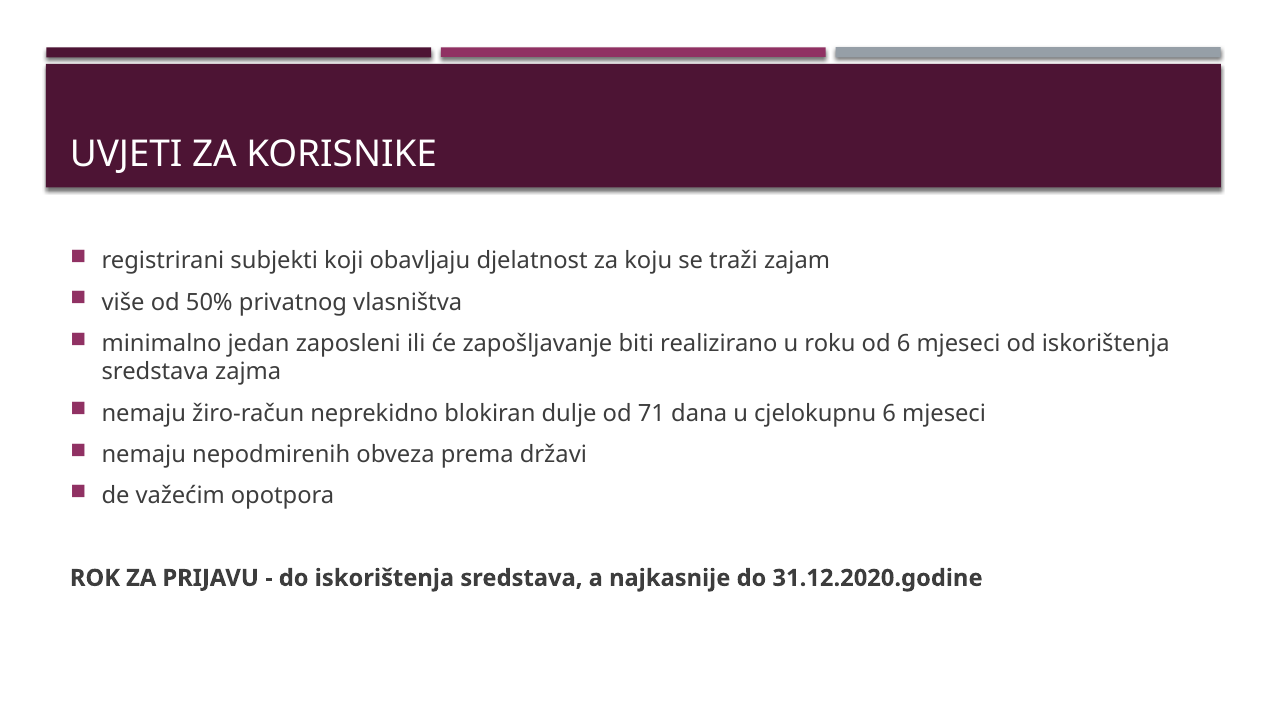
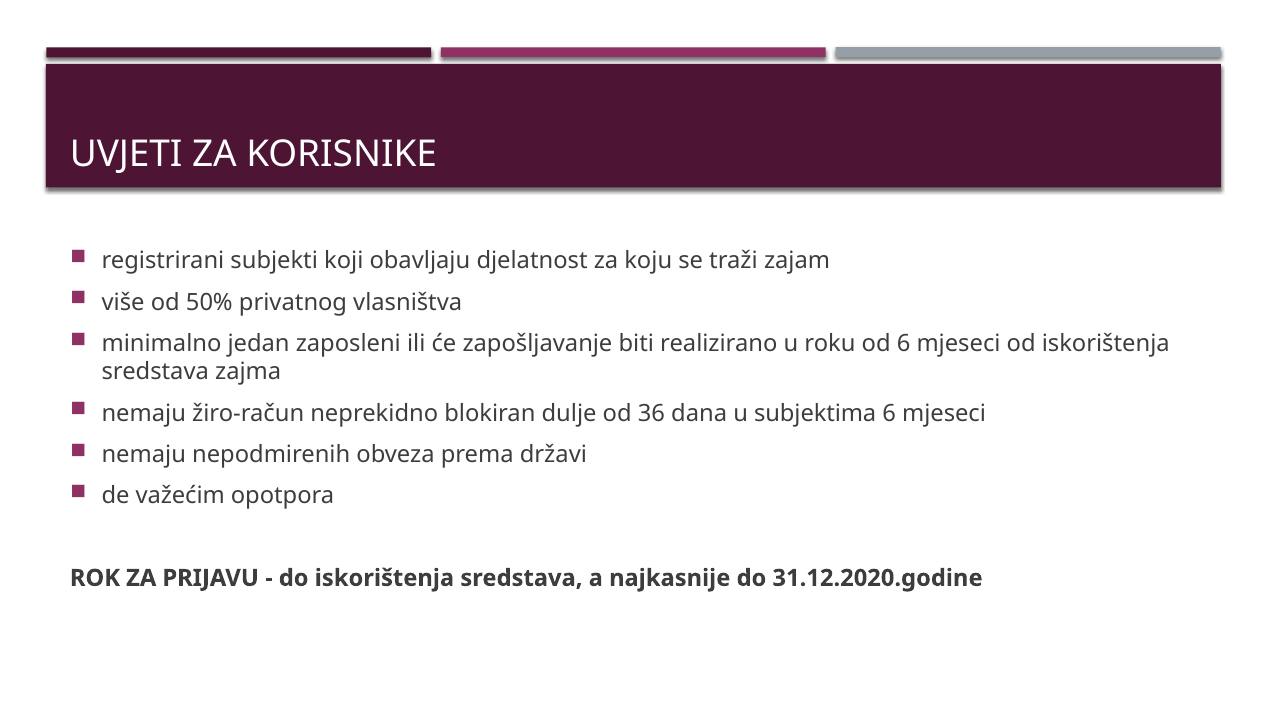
71: 71 -> 36 (651, 413)
cjelokupnu: cjelokupnu -> subjektima (815, 413)
